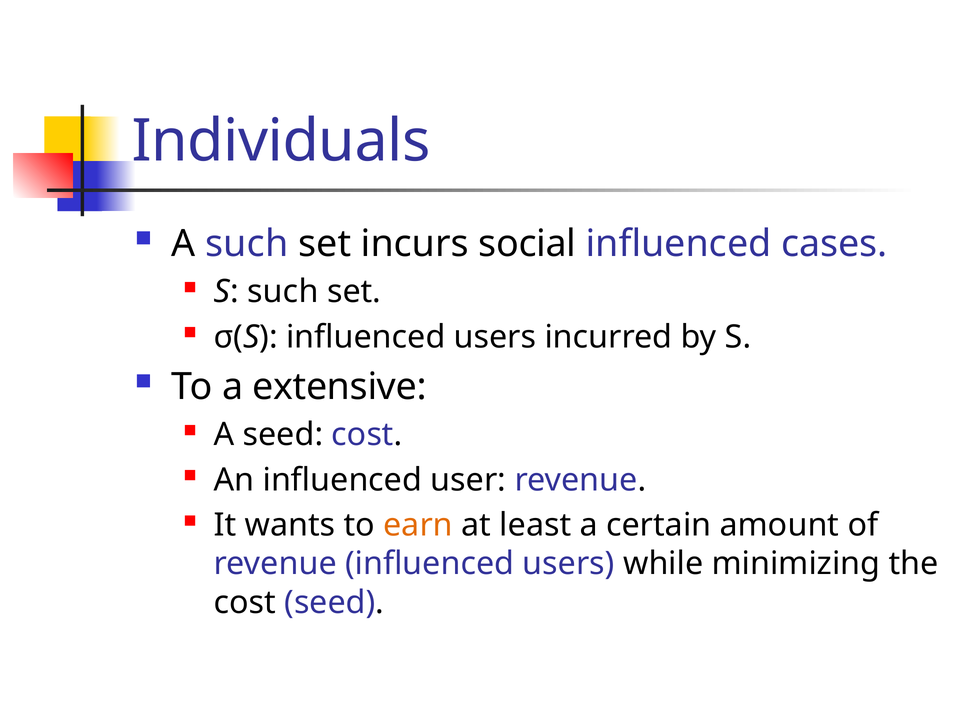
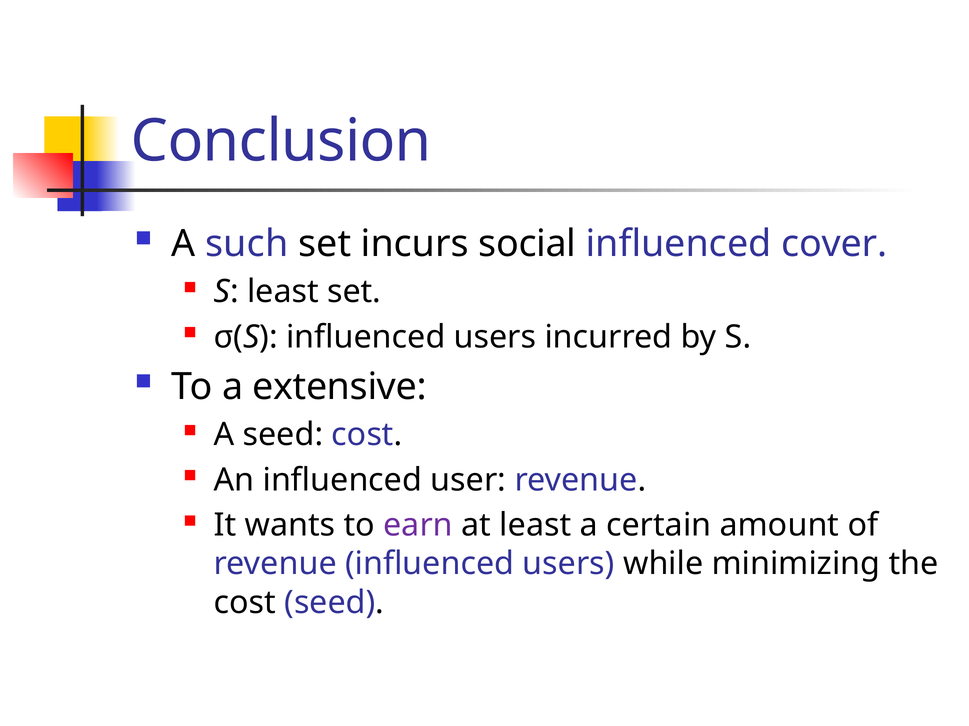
Individuals: Individuals -> Conclusion (281, 141)
cases: cases -> cover (834, 244)
S such: such -> least (283, 292)
earn colour: orange -> purple (418, 526)
